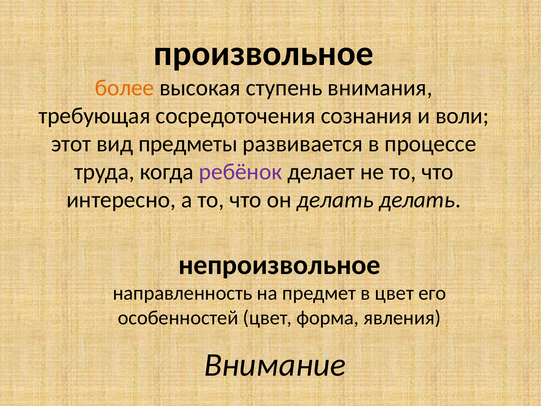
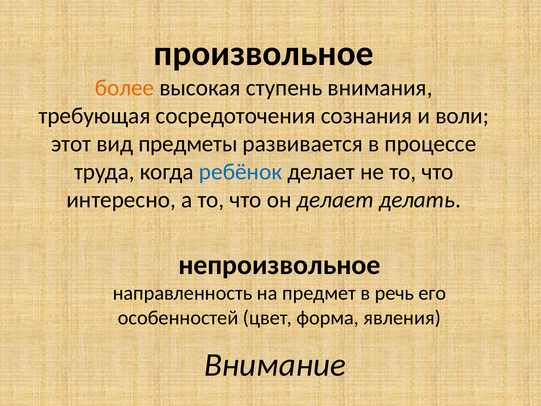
ребёнок colour: purple -> blue (241, 172)
он делать: делать -> делает (335, 200)
в цвет: цвет -> речь (395, 293)
